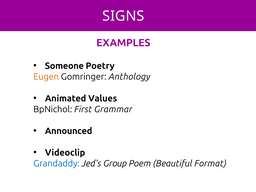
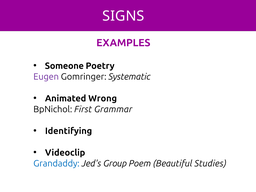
Eugen colour: orange -> purple (46, 77)
Anthology: Anthology -> Systematic (130, 77)
Values: Values -> Wrong (103, 98)
Announced: Announced -> Identifying (69, 131)
Format: Format -> Studies (210, 163)
